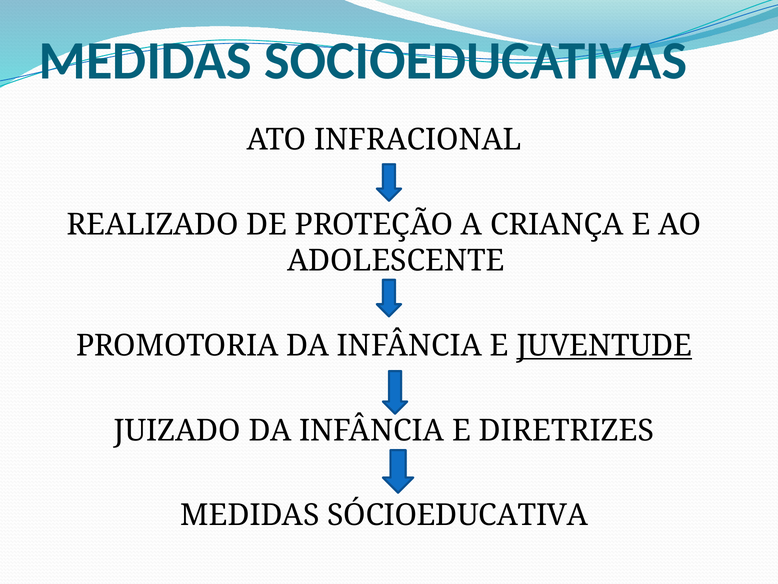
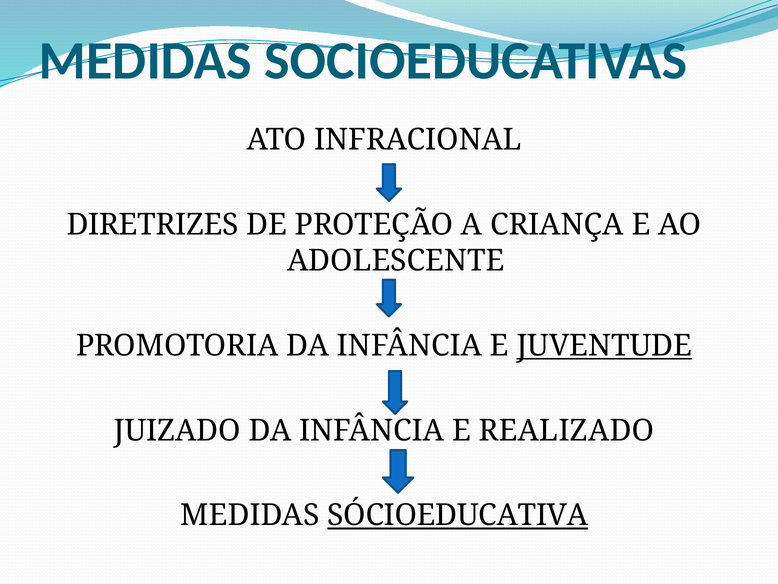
REALIZADO: REALIZADO -> DIRETRIZES (153, 224)
DIRETRIZES: DIRETRIZES -> REALIZADO (567, 430)
SÓCIOEDUCATIVA underline: none -> present (458, 515)
